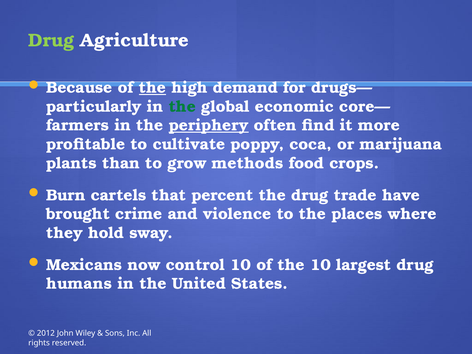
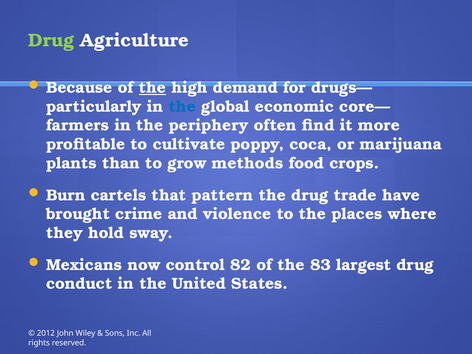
the colour: green -> blue (182, 107)
periphery underline: present -> none (209, 125)
percent: percent -> pattern (222, 195)
control 10: 10 -> 82 (241, 265)
the 10: 10 -> 83 (320, 265)
humans: humans -> conduct (79, 284)
